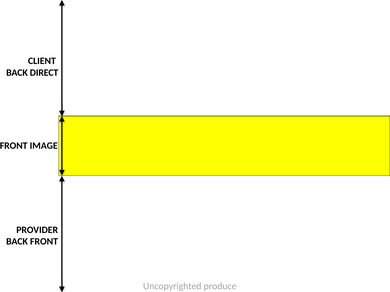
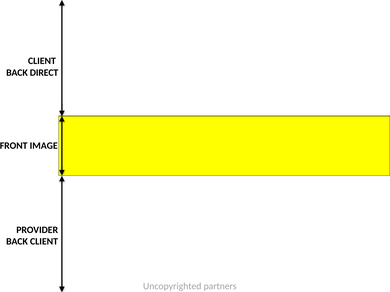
BACK FRONT: FRONT -> CLIENT (44, 242)
produce: produce -> partners (220, 287)
